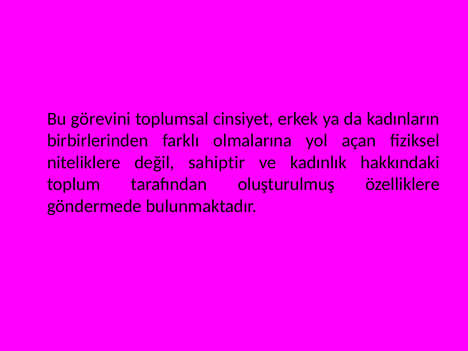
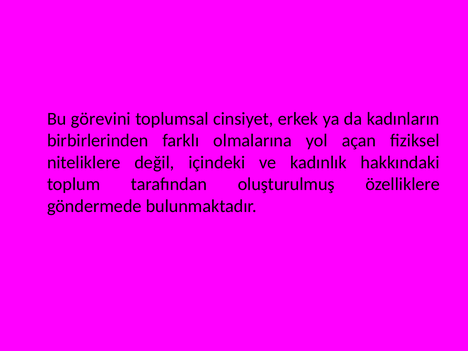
sahiptir: sahiptir -> içindeki (217, 162)
